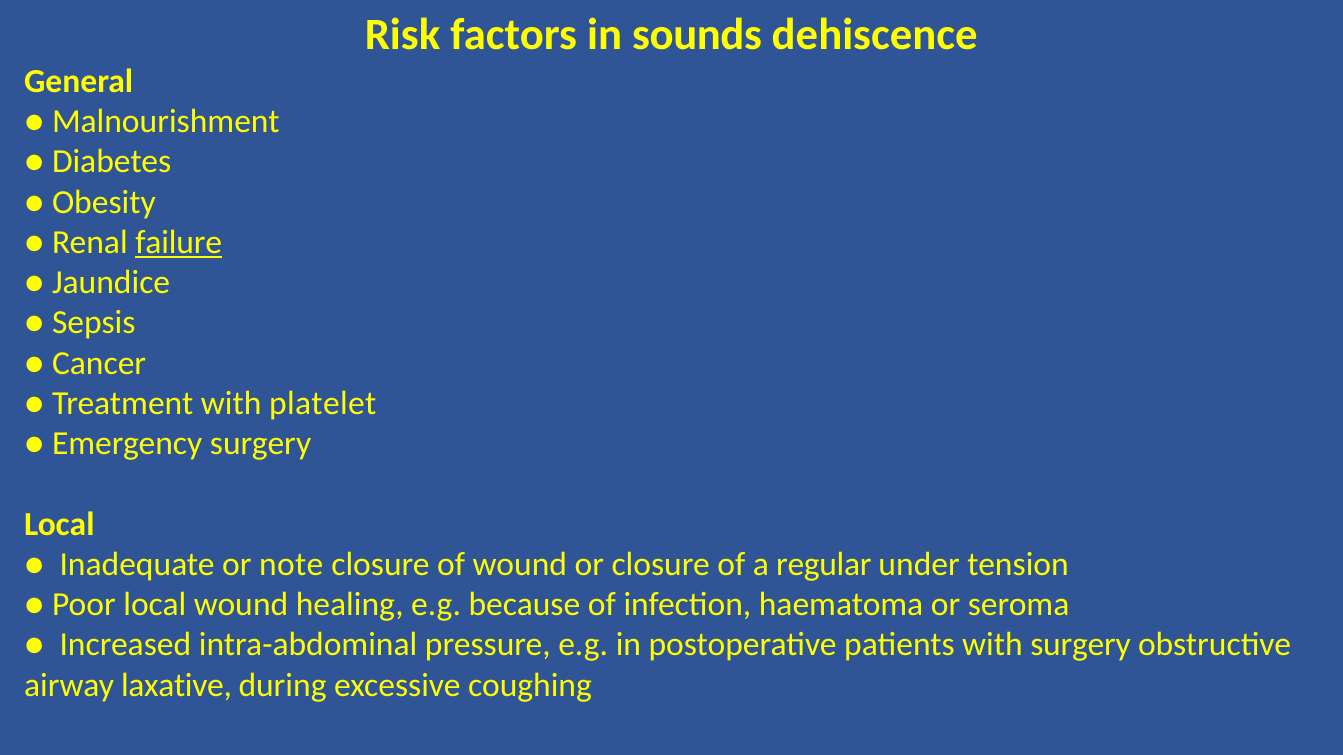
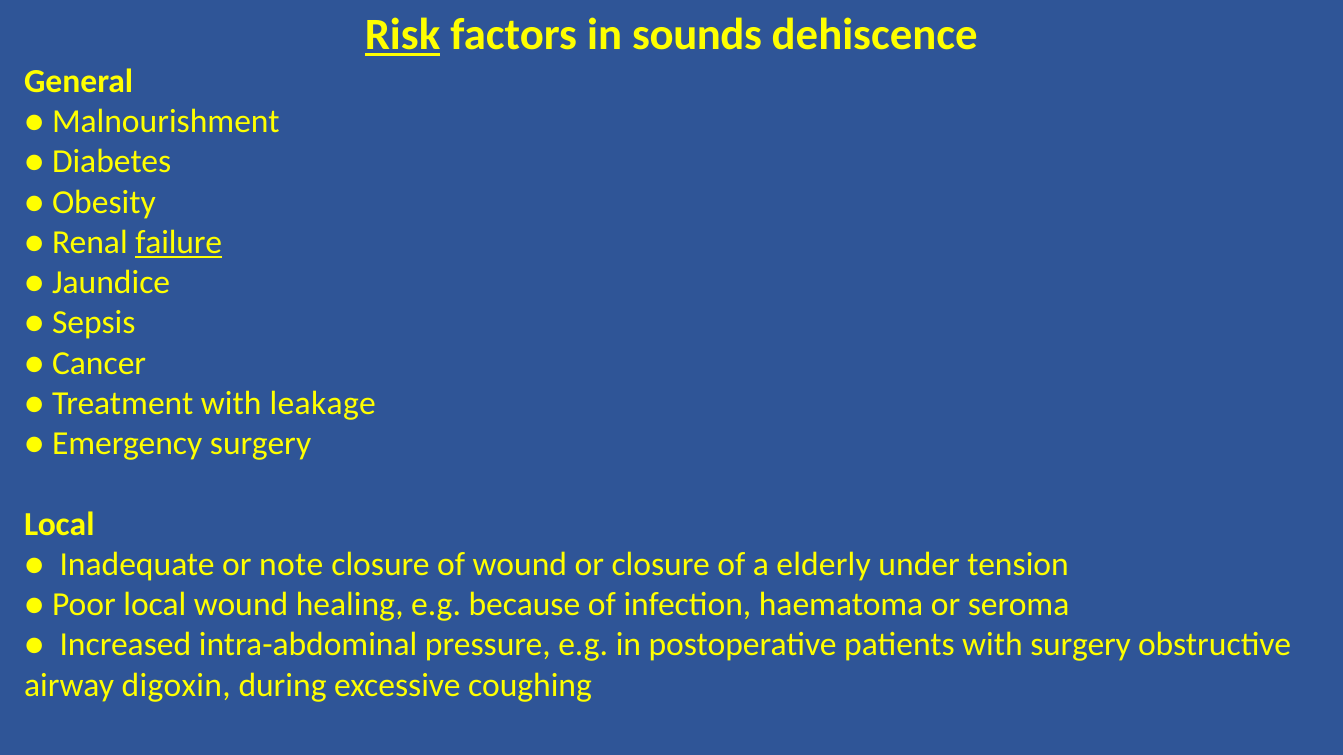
Risk underline: none -> present (403, 35)
platelet: platelet -> leakage (323, 404)
regular: regular -> elderly (824, 565)
laxative: laxative -> digoxin (176, 686)
